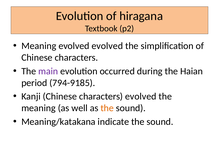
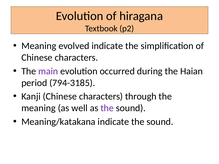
evolved evolved: evolved -> indicate (107, 46)
794-9185: 794-9185 -> 794-3185 (72, 83)
characters evolved: evolved -> through (141, 97)
the colour: orange -> purple (107, 108)
